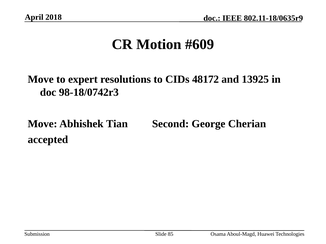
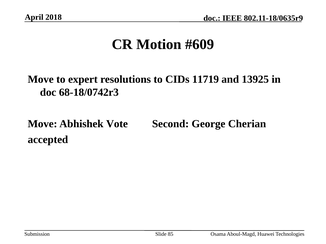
48172: 48172 -> 11719 (206, 80)
98-18/0742r3: 98-18/0742r3 -> 68-18/0742r3 (89, 93)
Tian: Tian -> Vote (117, 124)
